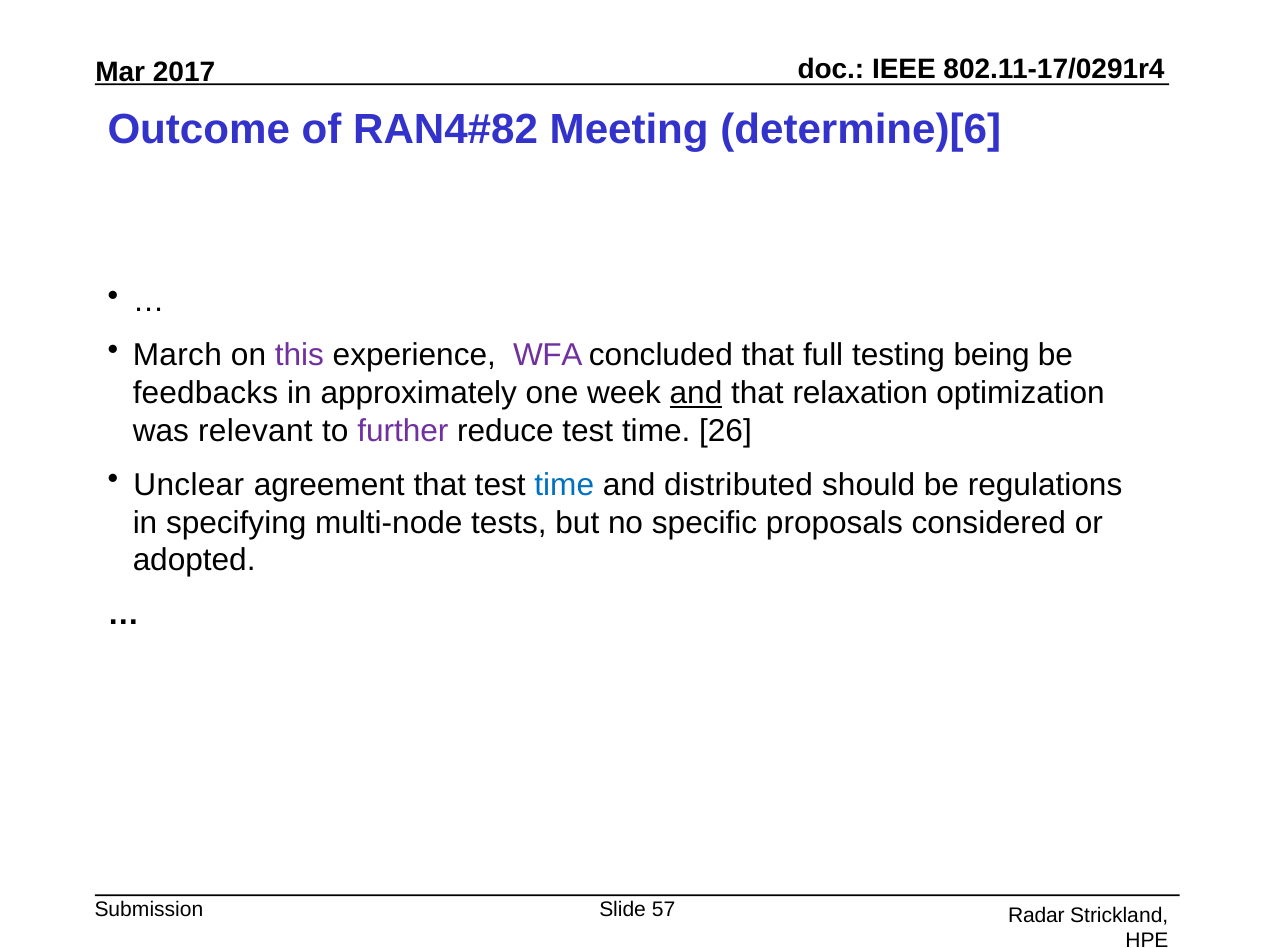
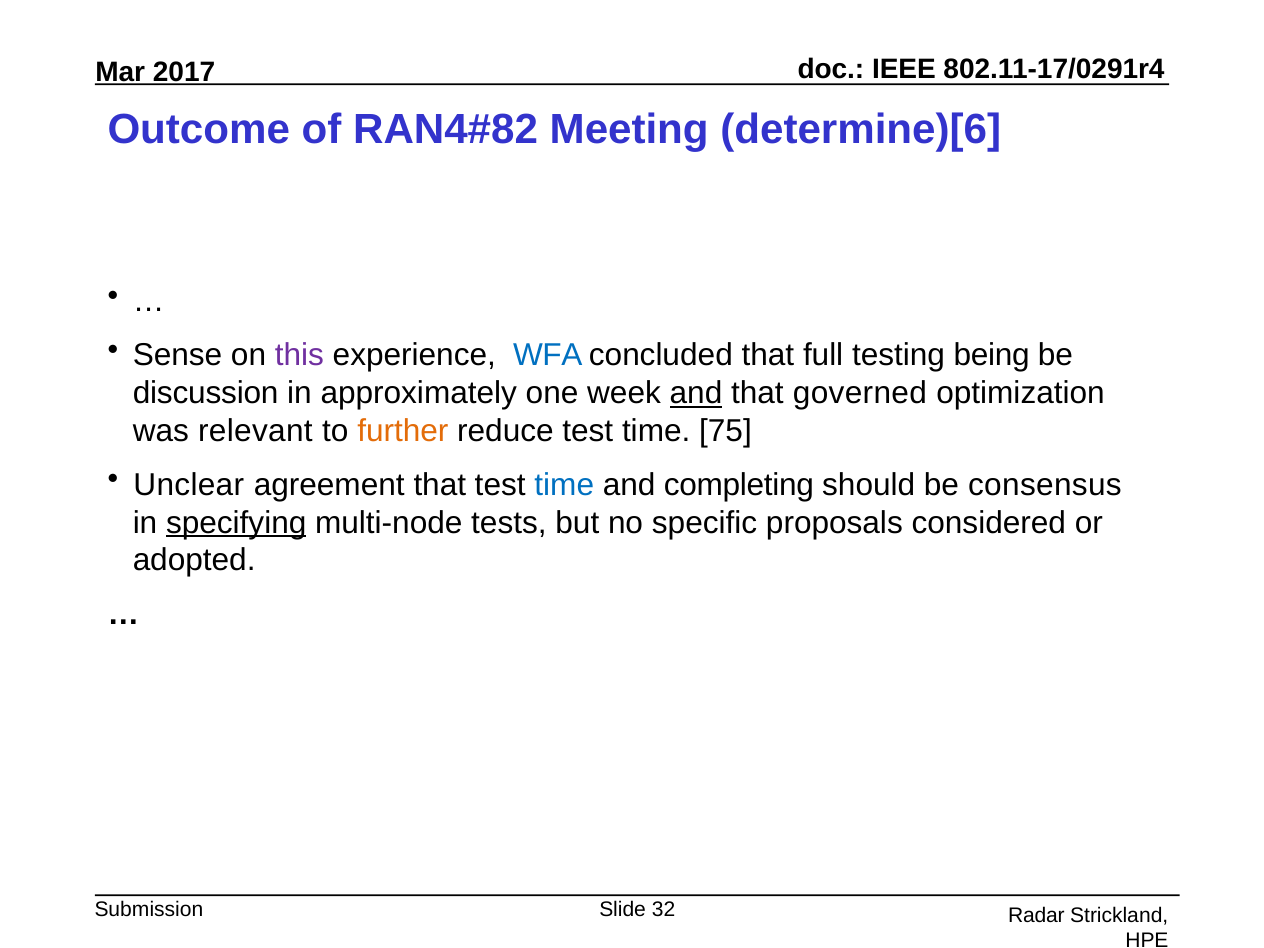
March: March -> Sense (177, 355)
WFA colour: purple -> blue (548, 355)
feedbacks: feedbacks -> discussion (206, 393)
relaxation: relaxation -> governed (860, 393)
further colour: purple -> orange (403, 431)
26: 26 -> 75 (725, 431)
distributed: distributed -> completing (739, 485)
regulations: regulations -> consensus (1045, 485)
specifying underline: none -> present (236, 523)
57: 57 -> 32 (664, 909)
